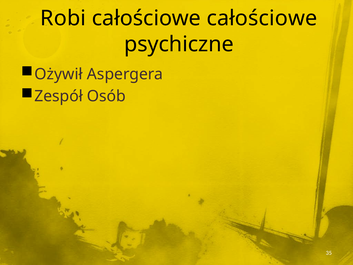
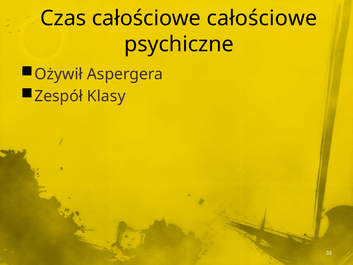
Robi: Robi -> Czas (63, 18)
Osób: Osób -> Klasy (106, 96)
